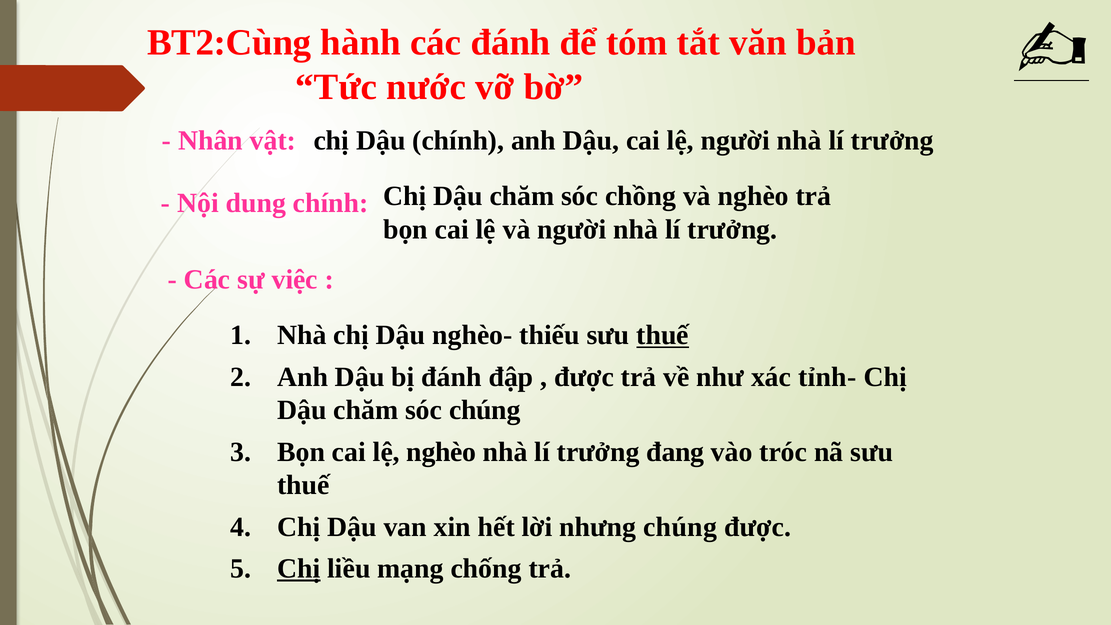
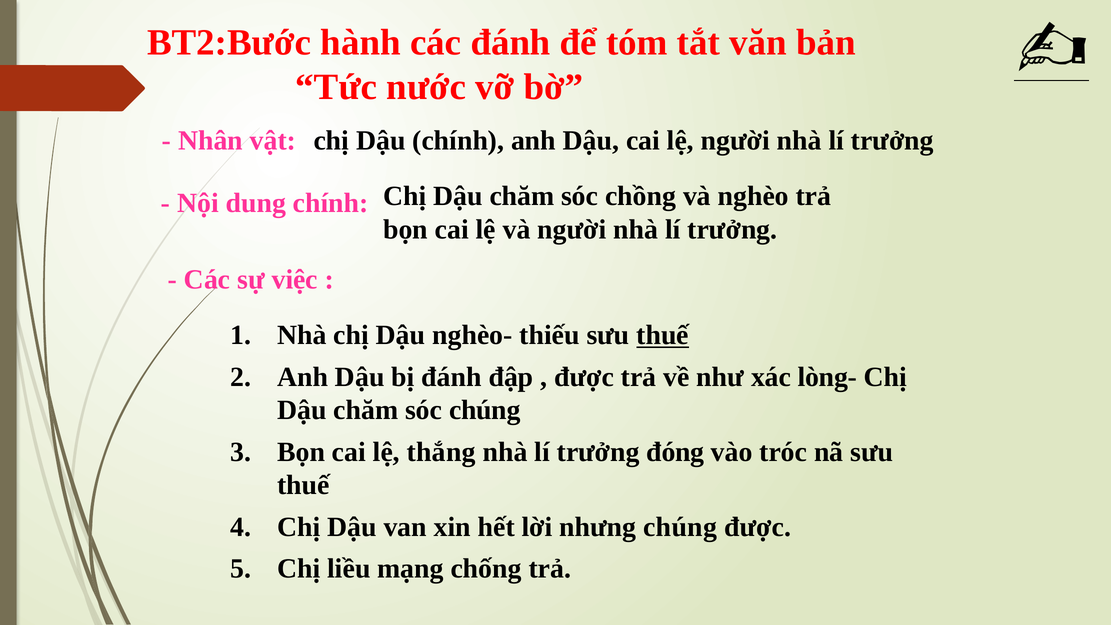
BT2:Cùng: BT2:Cùng -> BT2:Bước (229, 43)
tỉnh-: tỉnh- -> lòng- (827, 377)
lệ nghèo: nghèo -> thắng (441, 452)
đang: đang -> đóng (675, 452)
Chị underline: present -> none (299, 568)
